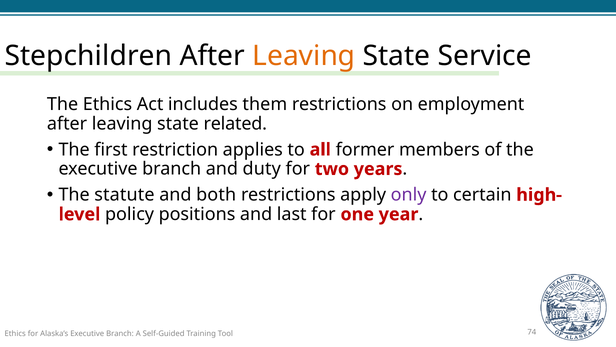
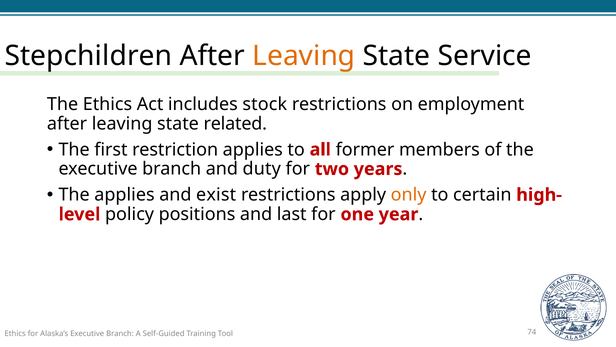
them: them -> stock (265, 104)
The statute: statute -> applies (124, 195)
both: both -> exist (216, 195)
only colour: purple -> orange (409, 195)
